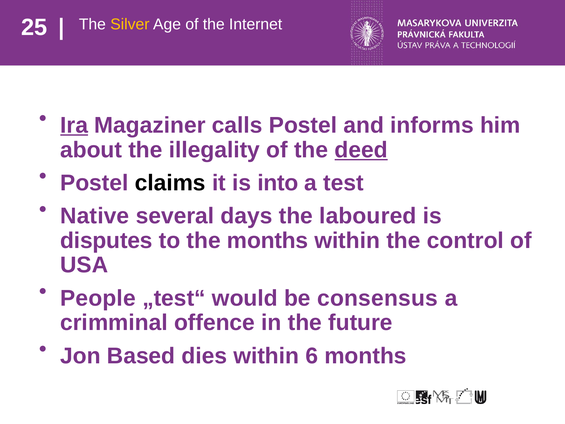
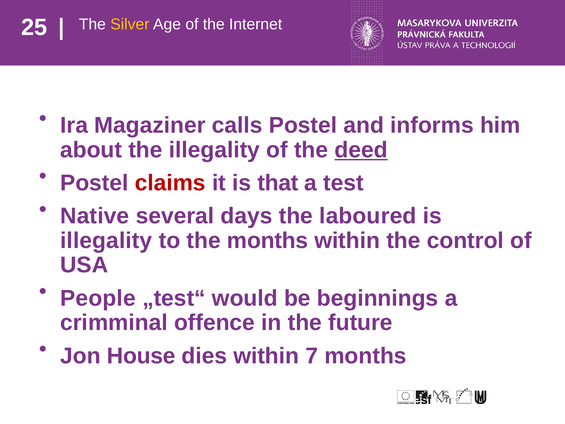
Ira underline: present -> none (74, 125)
claims colour: black -> red (170, 183)
into: into -> that (278, 183)
disputes: disputes -> illegality (106, 240)
consensus: consensus -> beginnings (378, 298)
Based: Based -> House (141, 356)
6: 6 -> 7 (312, 356)
